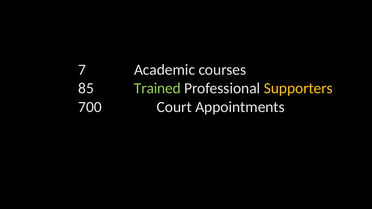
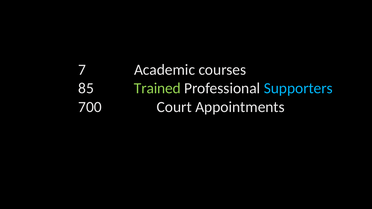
Supporters colour: yellow -> light blue (298, 88)
